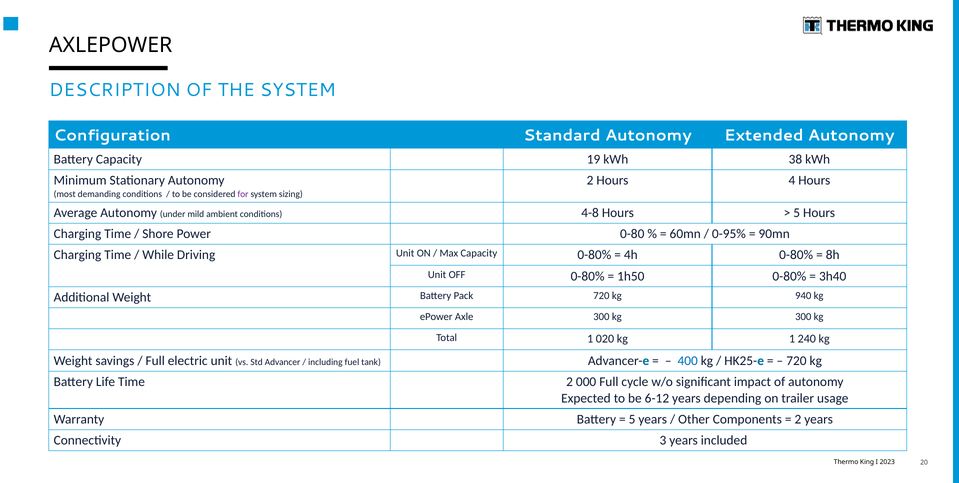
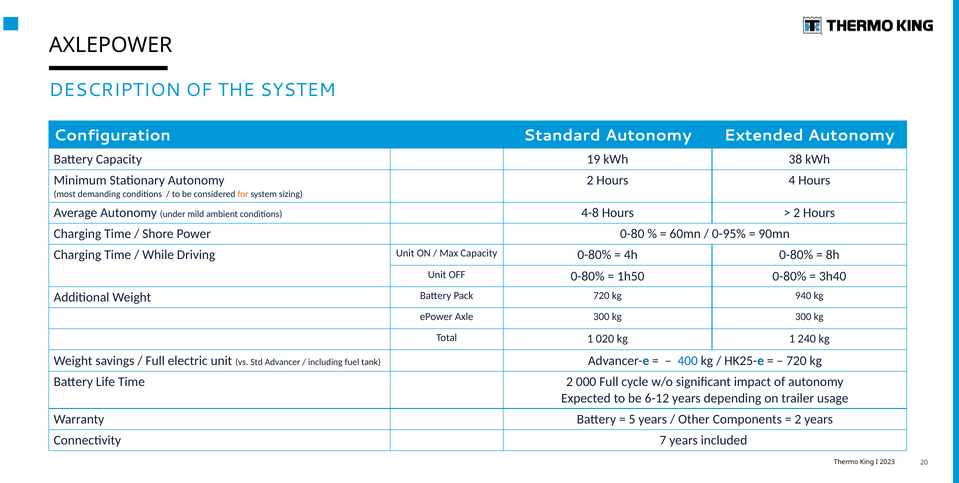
for colour: purple -> orange (243, 194)
5: 5 -> 2 (797, 213)
3: 3 -> 7 (663, 440)
